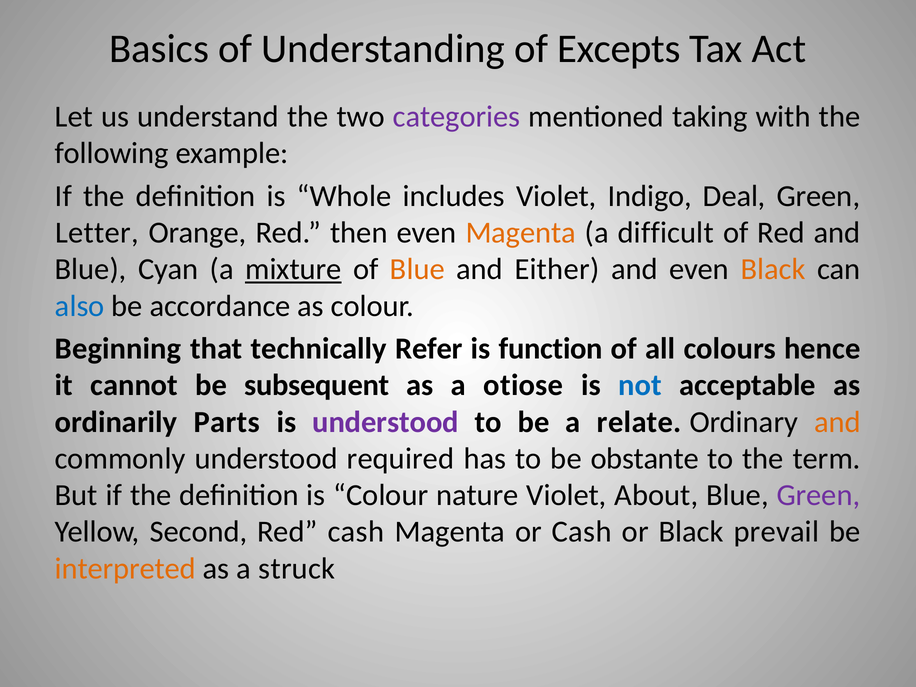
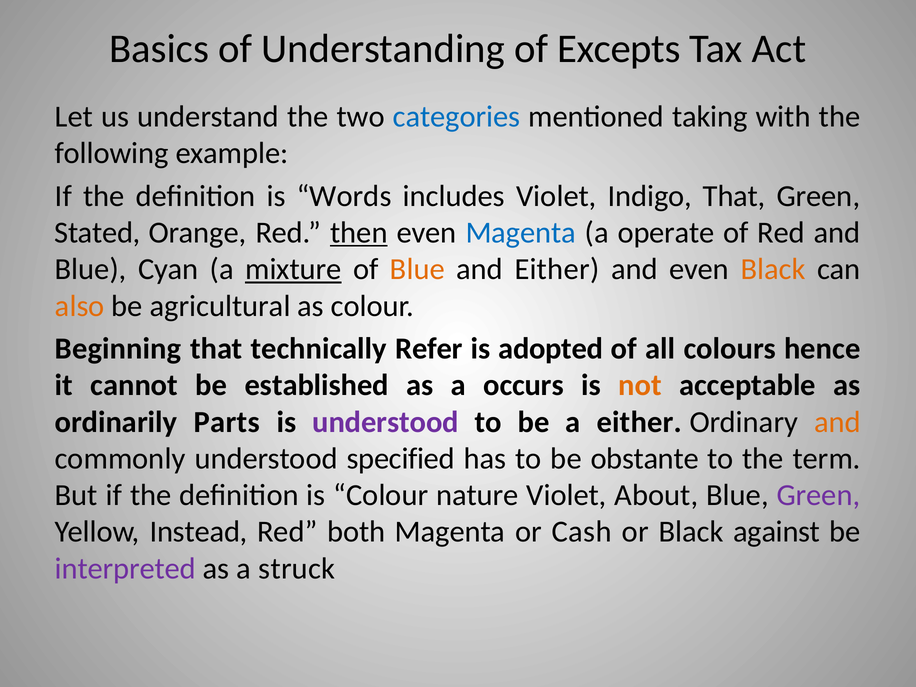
categories colour: purple -> blue (457, 117)
Whole: Whole -> Words (344, 196)
Indigo Deal: Deal -> That (734, 196)
Letter: Letter -> Stated (97, 233)
then underline: none -> present (359, 233)
Magenta colour: orange -> blue (521, 233)
difficult: difficult -> operate (666, 233)
also colour: blue -> orange (80, 306)
accordance: accordance -> agricultural (220, 306)
function: function -> adopted (551, 349)
subsequent: subsequent -> established (317, 385)
otiose: otiose -> occurs (524, 385)
not colour: blue -> orange (640, 385)
a relate: relate -> either (639, 422)
required: required -> specified (401, 459)
Second: Second -> Instead (199, 532)
Red cash: cash -> both (356, 532)
prevail: prevail -> against (777, 532)
interpreted colour: orange -> purple (125, 569)
